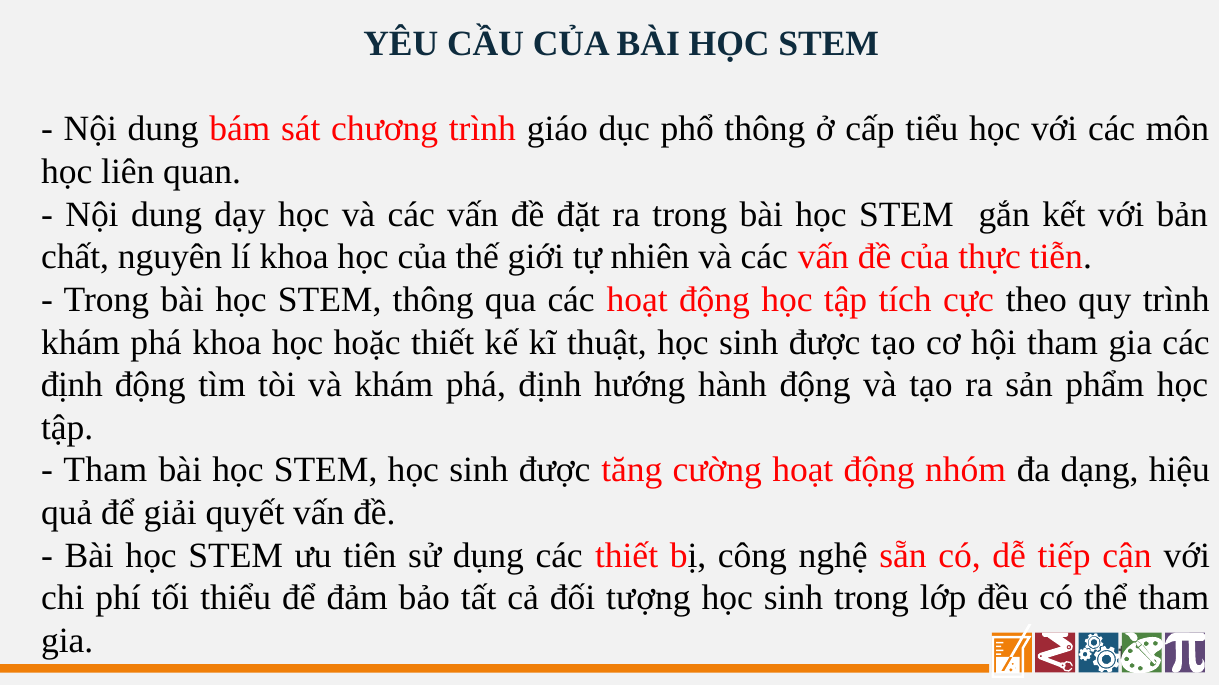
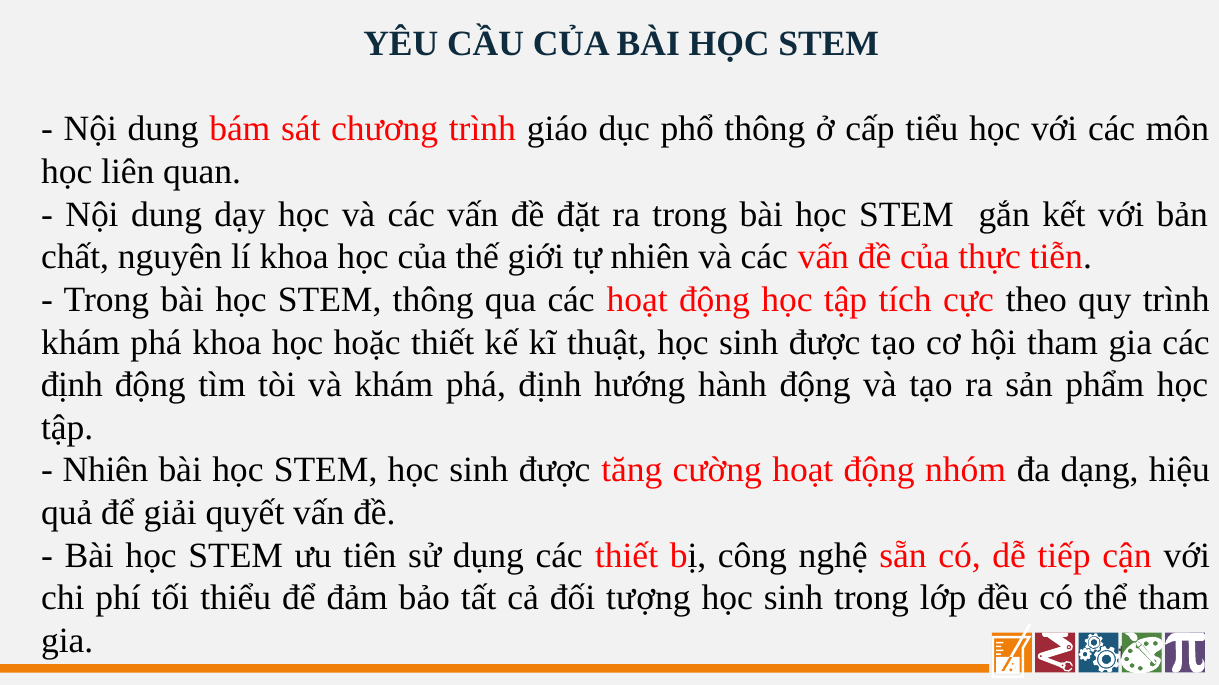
Tham: Tham -> Nhiên (106, 471)
